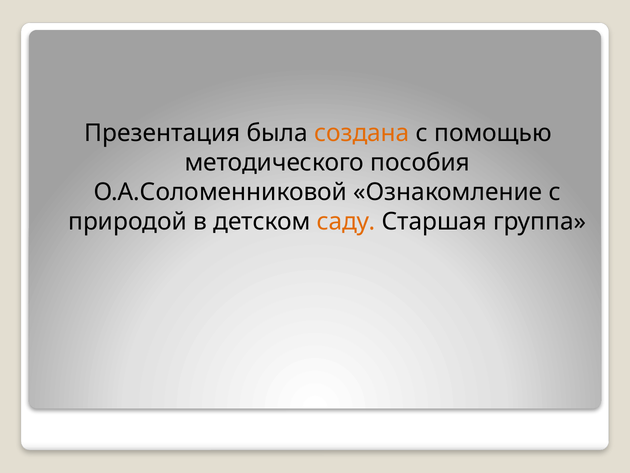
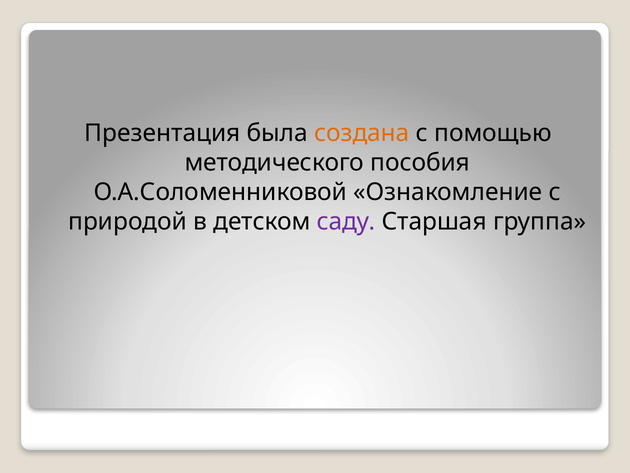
саду colour: orange -> purple (346, 221)
